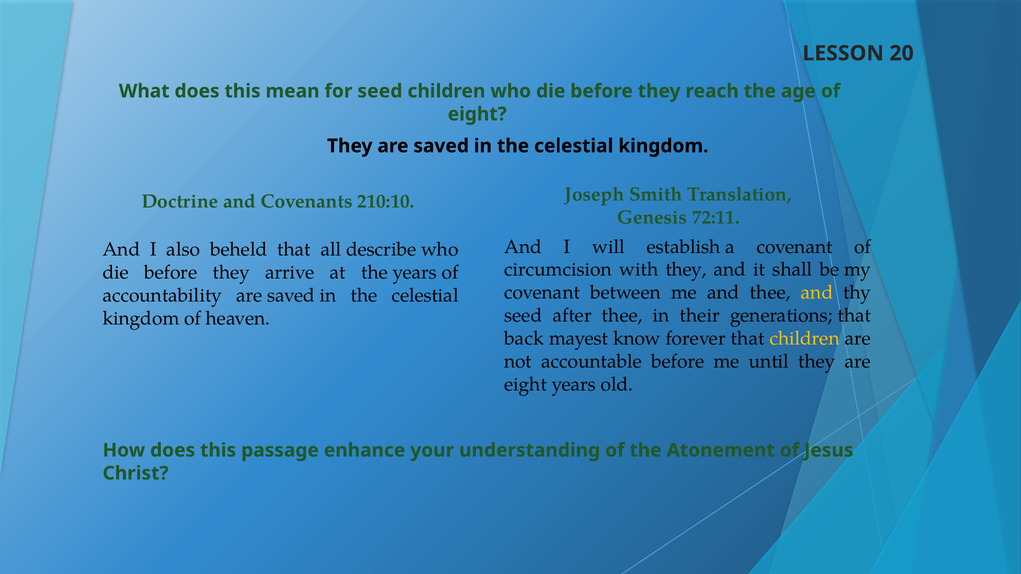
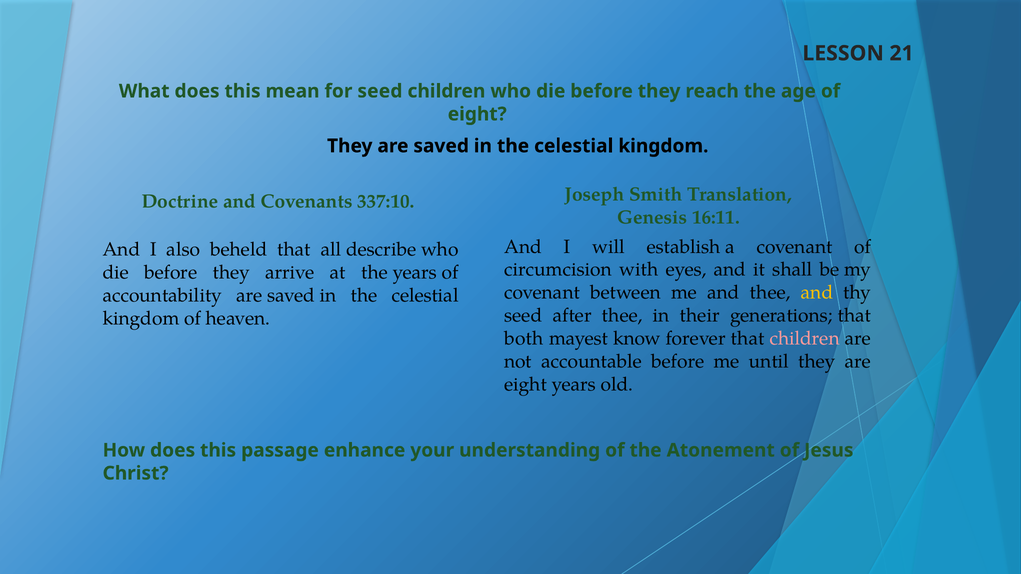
20: 20 -> 21 (902, 53)
210:10: 210:10 -> 337:10 (386, 201)
72:11: 72:11 -> 16:11 (716, 217)
with they: they -> eyes (686, 270)
back: back -> both (524, 339)
children colour: yellow -> pink (805, 339)
